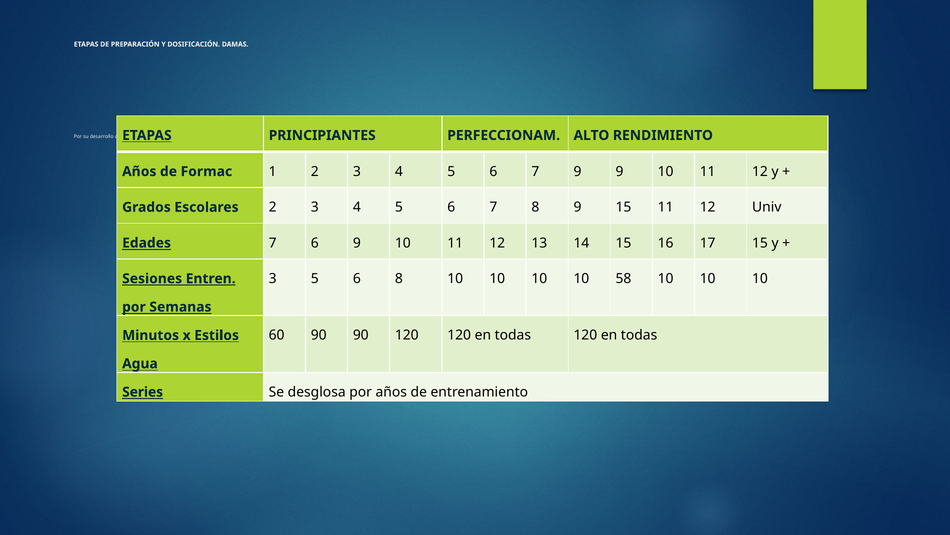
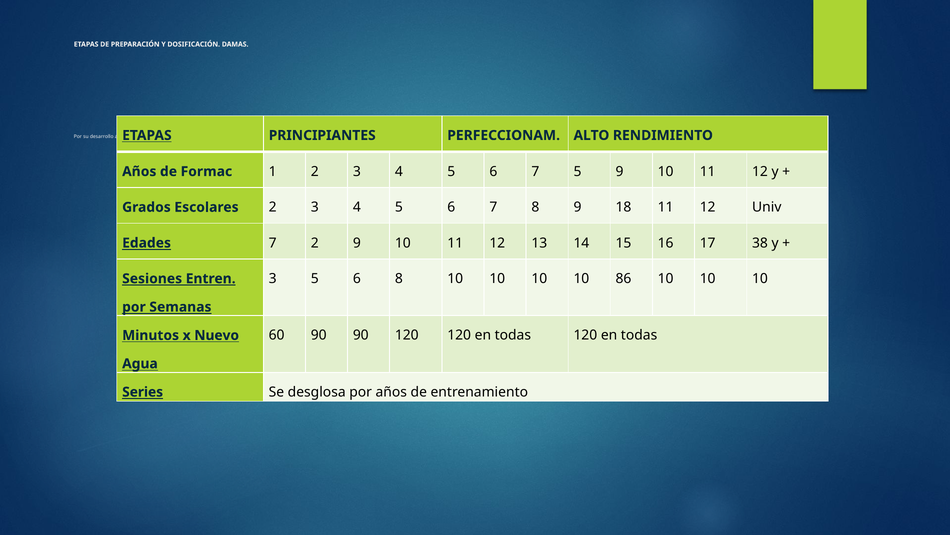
7 9: 9 -> 5 (577, 171)
9 15: 15 -> 18 (624, 207)
7 6: 6 -> 2 (315, 243)
17 15: 15 -> 38 (760, 243)
58: 58 -> 86 (624, 278)
Estilos: Estilos -> Nuevo (217, 335)
